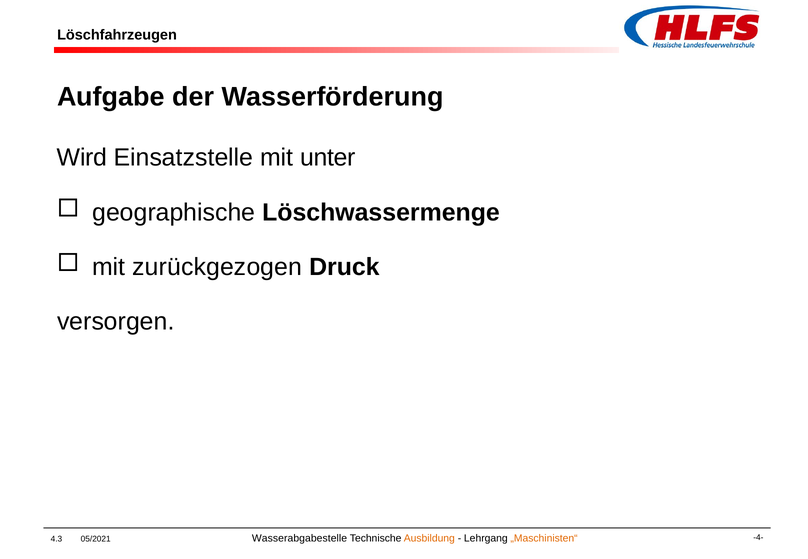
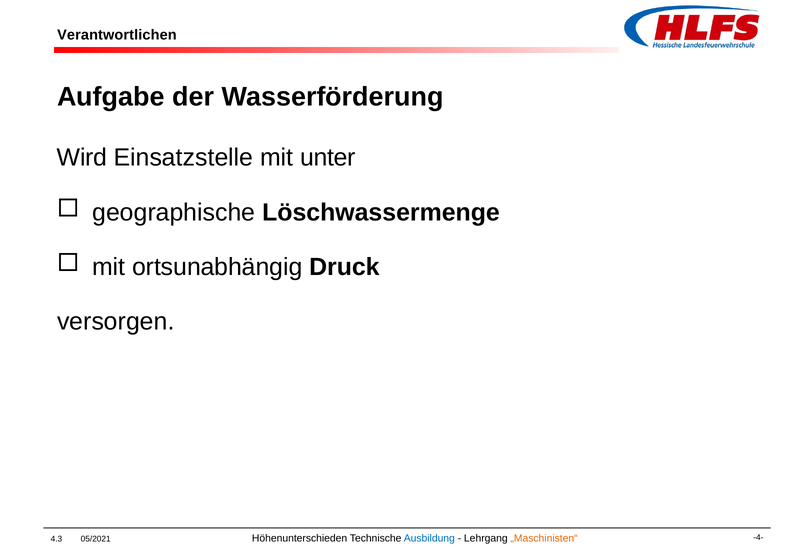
Löschfahrzeugen: Löschfahrzeugen -> Verantwortlichen (117, 35)
zurückgezogen: zurückgezogen -> ortsunabhängig (217, 267)
Wasserabgabestelle: Wasserabgabestelle -> Höhenunterschieden (300, 539)
Ausbildung colour: orange -> blue (429, 539)
